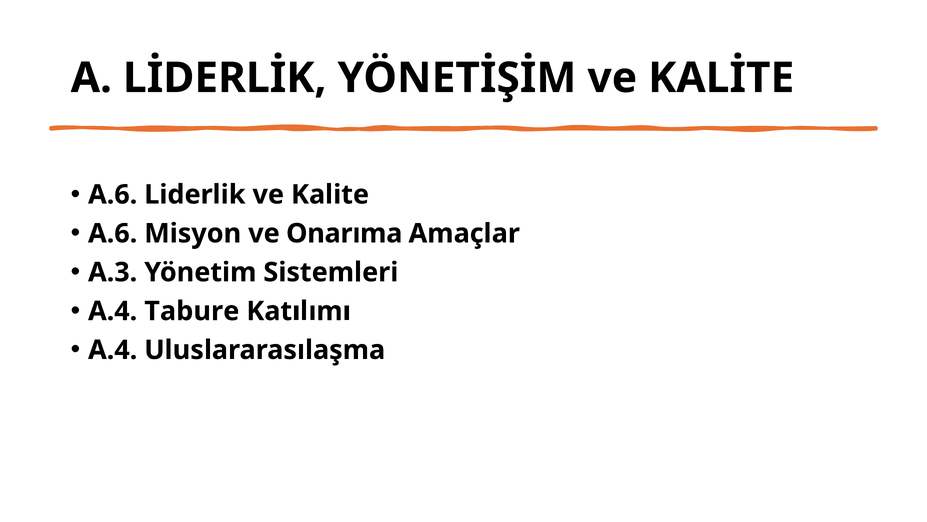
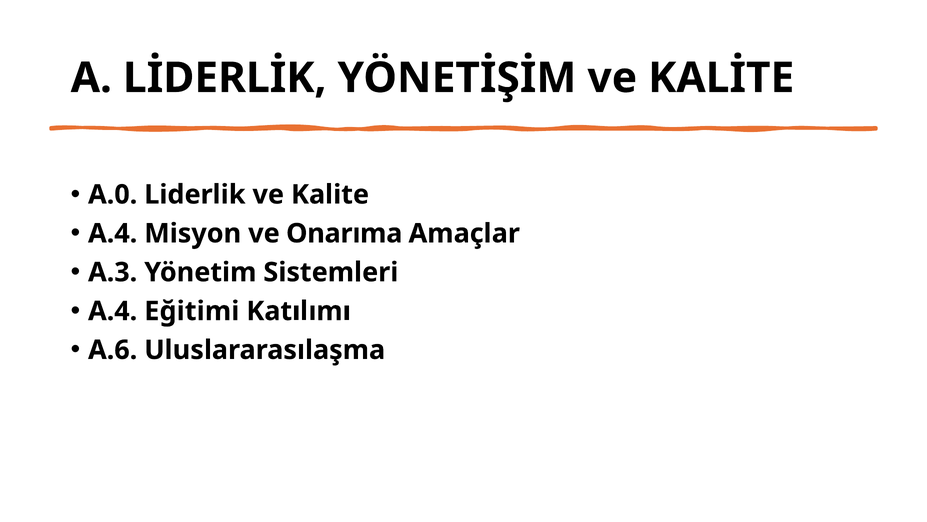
A.6: A.6 -> A.0 (113, 194)
A.6: A.6 -> A.4 (113, 233)
Tabure: Tabure -> Eğitimi (192, 311)
A.4: A.4 -> A.6 (113, 350)
